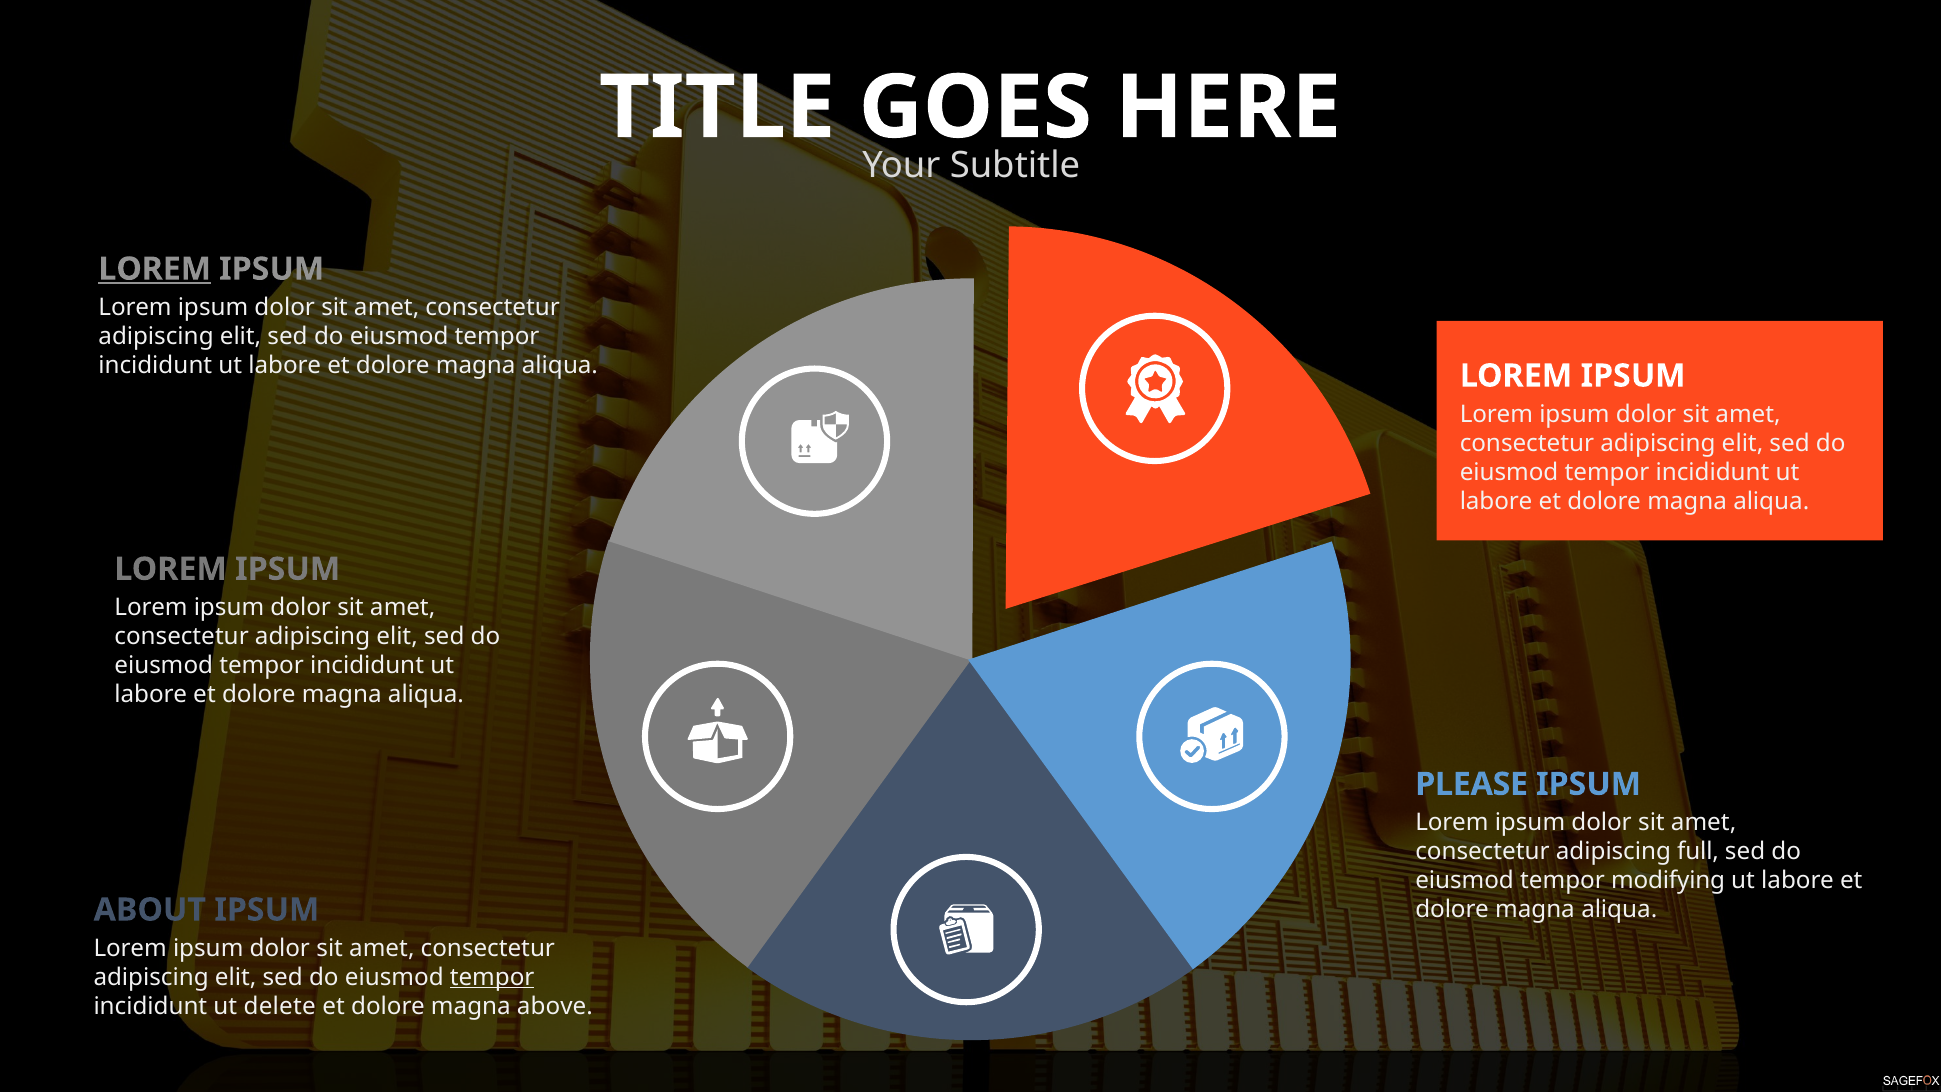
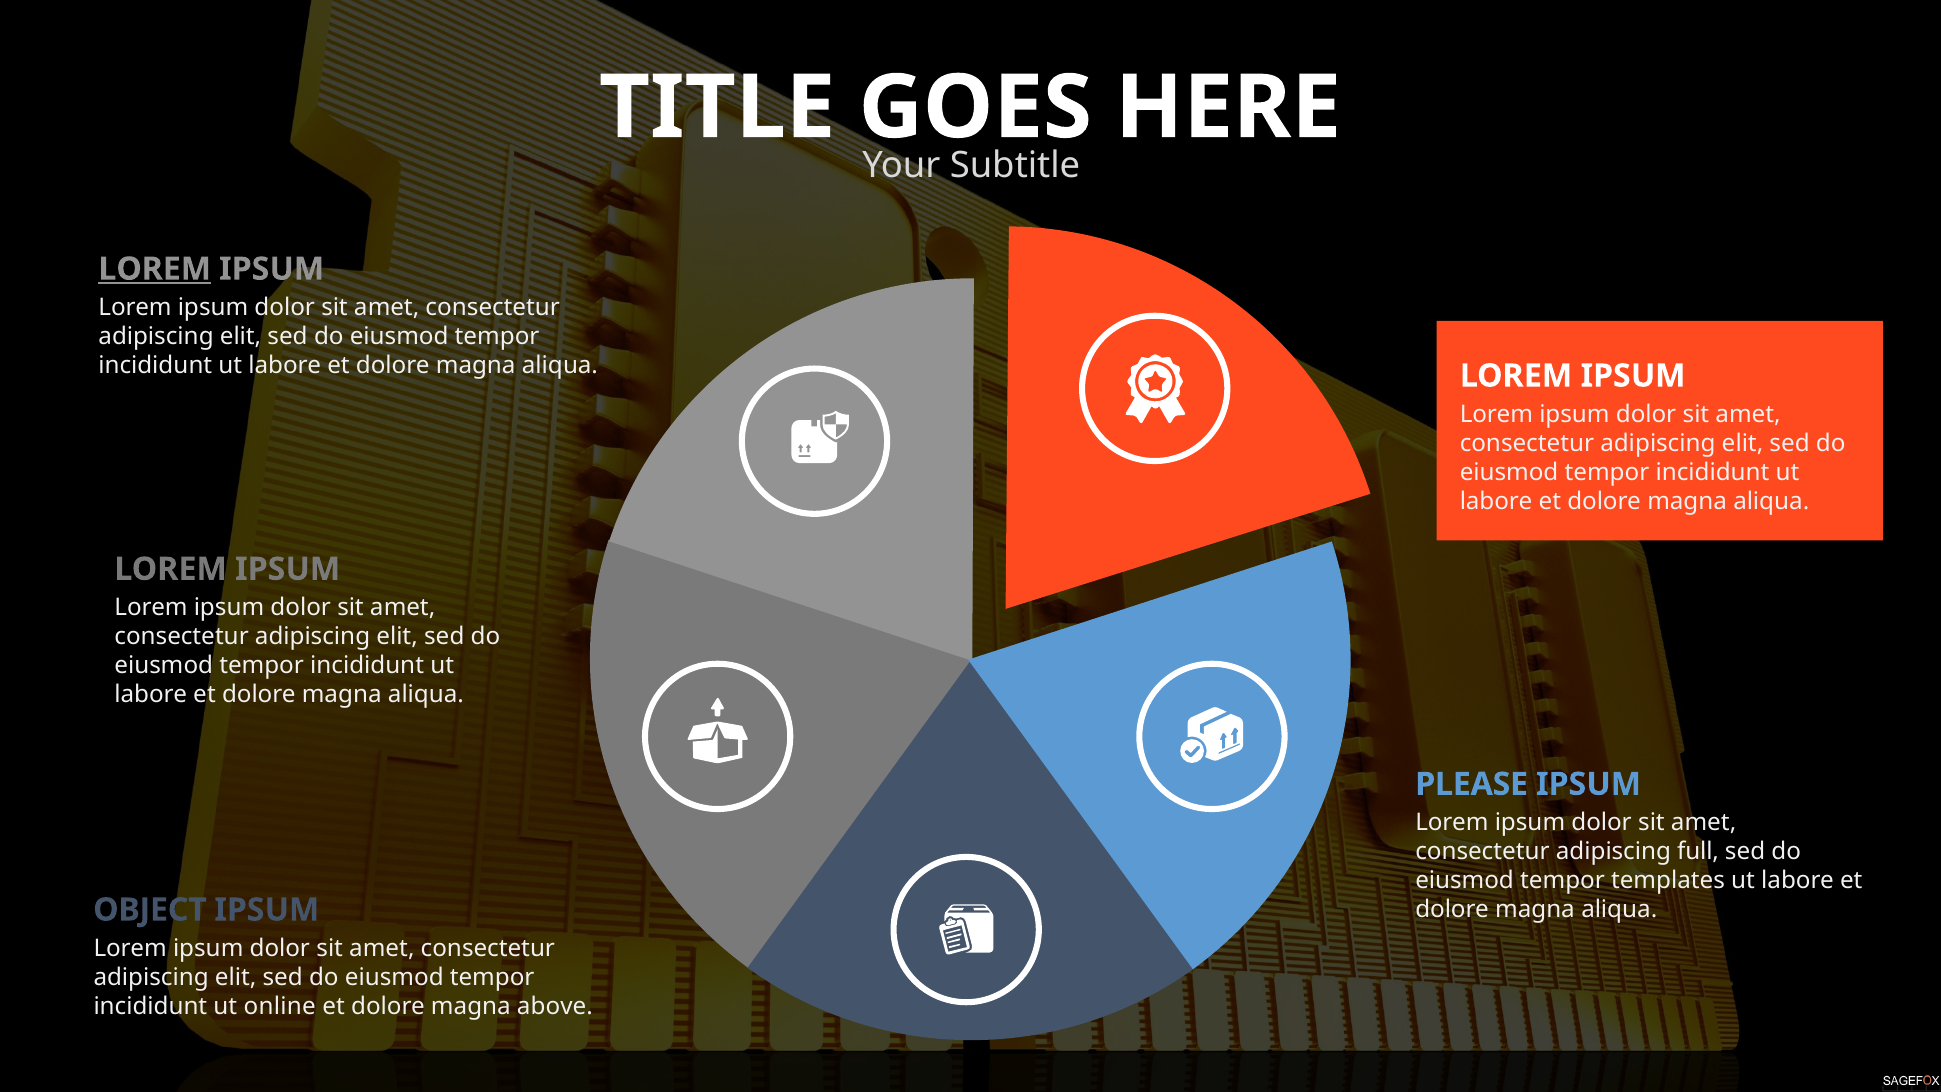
modifying: modifying -> templates (1668, 881)
ABOUT: ABOUT -> OBJECT (150, 910)
tempor underline: present -> none (492, 977)
delete: delete -> online (280, 1006)
